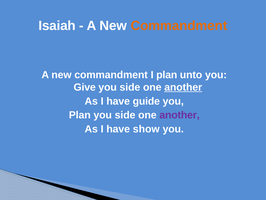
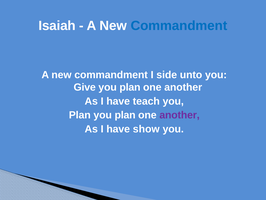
Commandment colour: orange -> blue (179, 26)
I plan: plan -> side (167, 75)
side: side -> plan (130, 87)
another underline: present -> none (183, 87)
guide: guide -> teach (146, 101)
side: side -> plan (125, 115)
